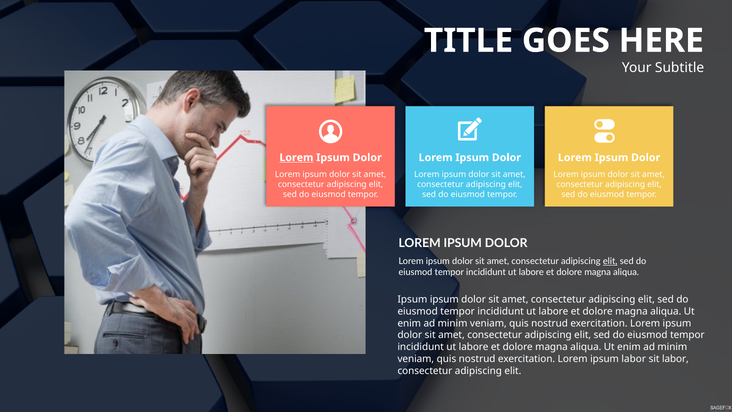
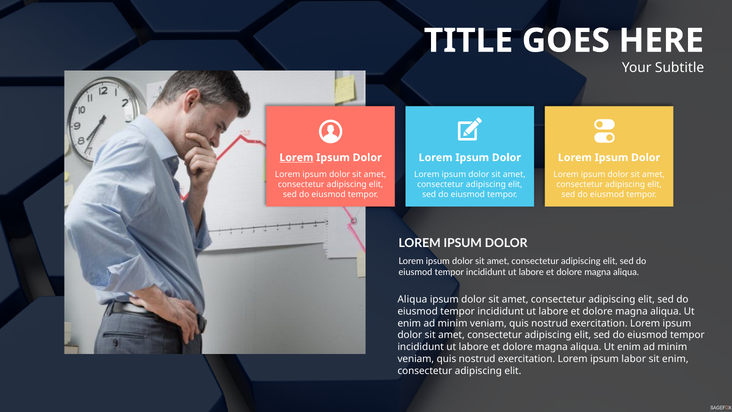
elit underline: present -> none (610, 261)
Ipsum: Ipsum -> Aliqua (412, 299)
sit labor: labor -> enim (675, 359)
